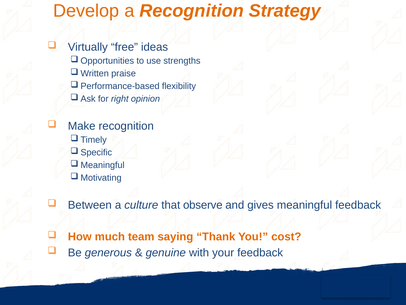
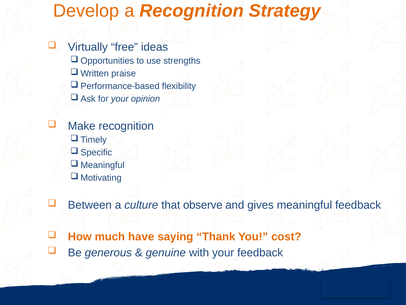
for right: right -> your (120, 99)
team: team -> have (141, 236)
